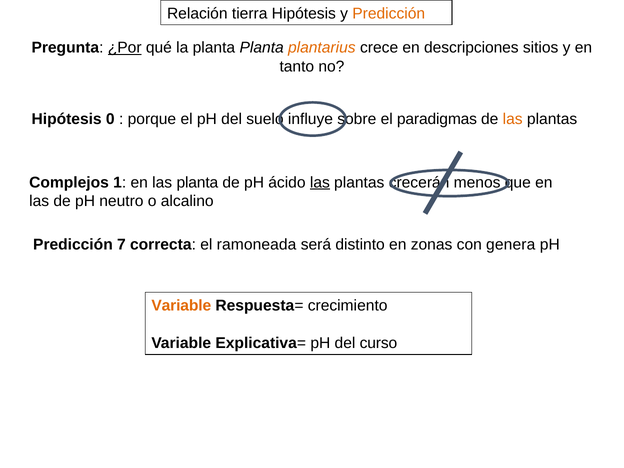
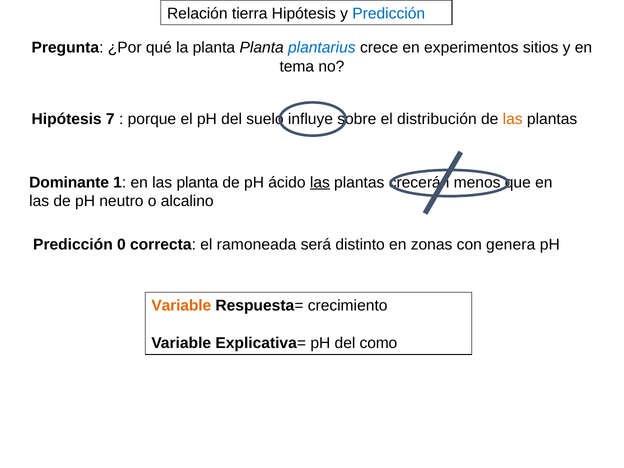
Predicción colour: orange -> blue (389, 13)
¿Por underline: present -> none (125, 48)
plantarius colour: orange -> blue (322, 48)
descripciones: descripciones -> experimentos (471, 48)
tanto: tanto -> tema (297, 66)
0: 0 -> 7 (110, 119)
paradigmas: paradigmas -> distribución (437, 119)
Complejos: Complejos -> Dominante (69, 182)
7: 7 -> 0 (121, 245)
curso: curso -> como (378, 343)
